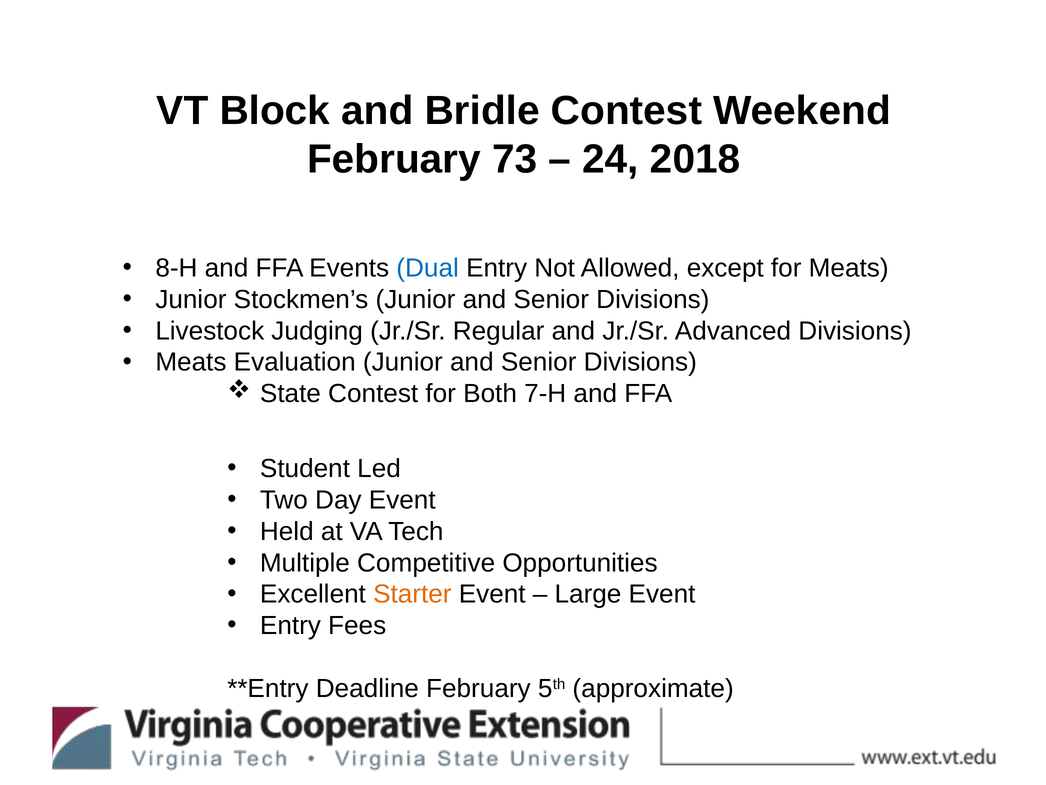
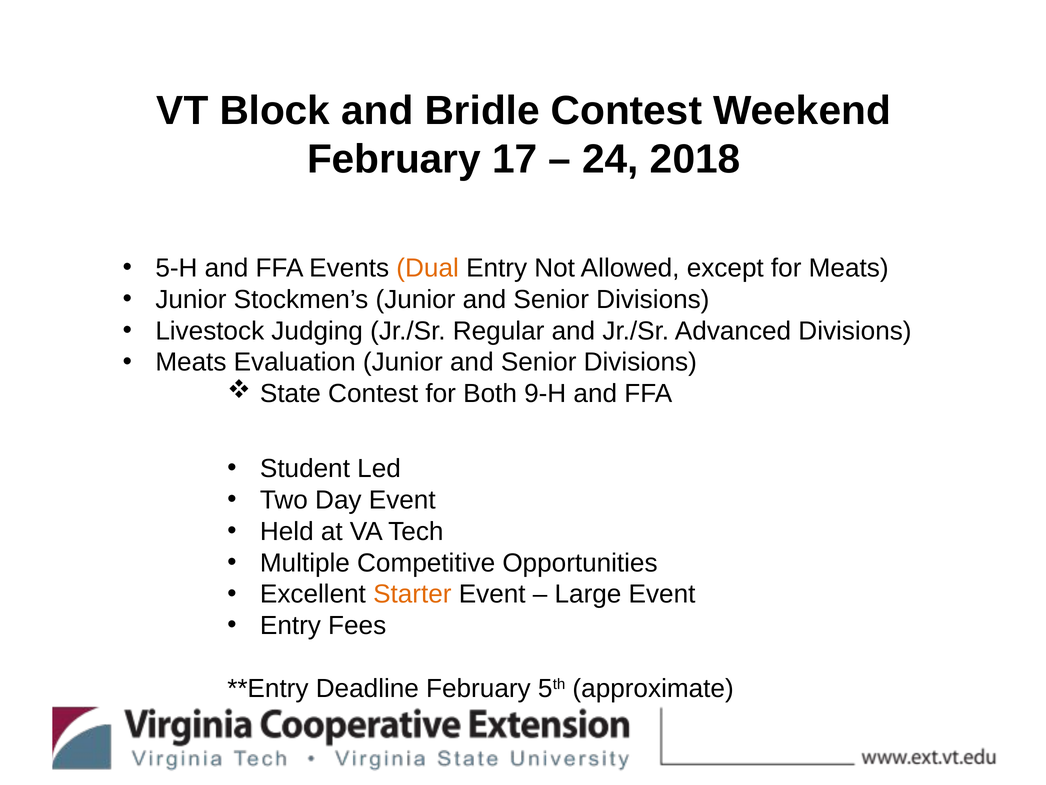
73: 73 -> 17 (515, 159)
8-H: 8-H -> 5-H (176, 268)
Dual colour: blue -> orange (428, 268)
7-H: 7-H -> 9-H (545, 394)
